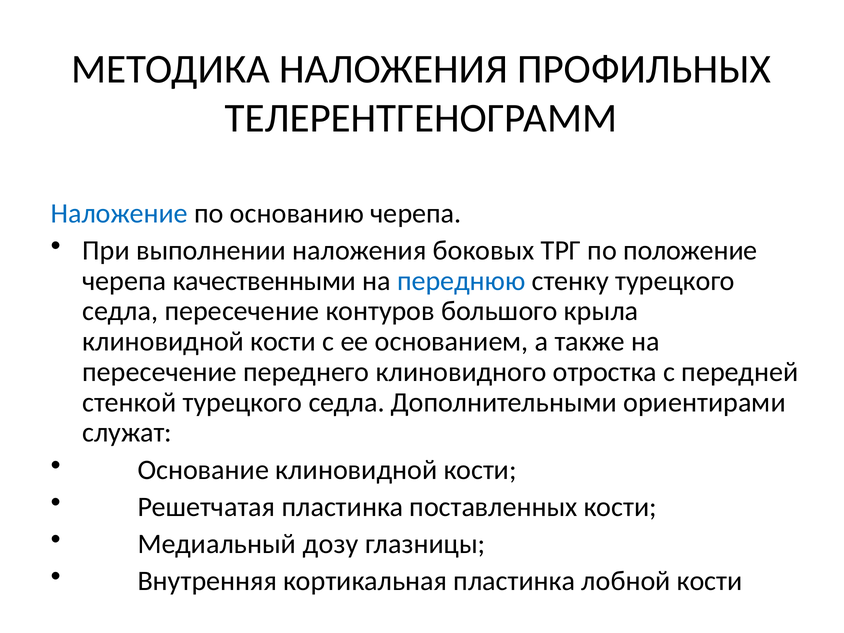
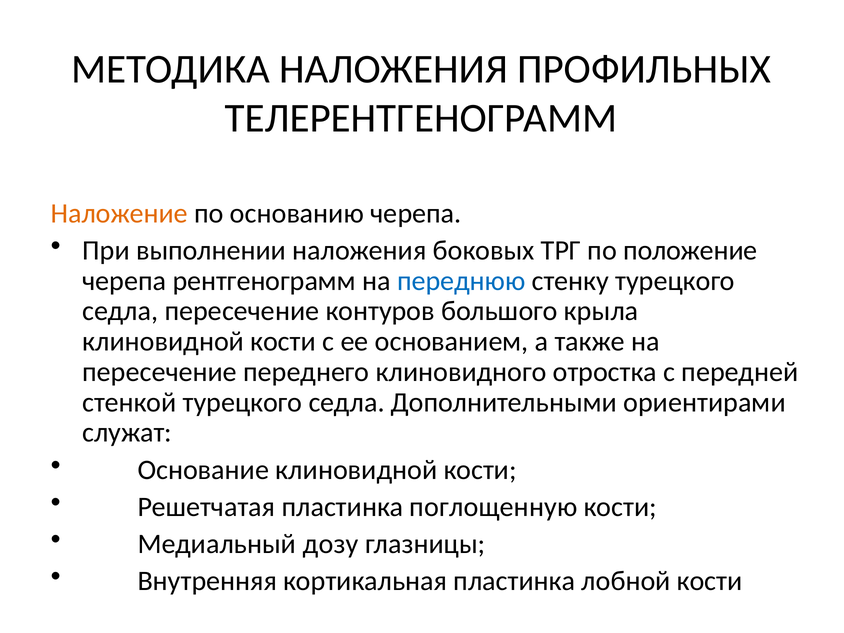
Наложение colour: blue -> orange (119, 213)
качественными: качественными -> рентгенограмм (264, 281)
поставленных: поставленных -> поглощенную (493, 507)
